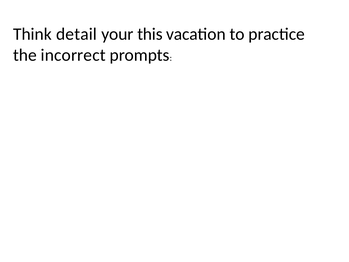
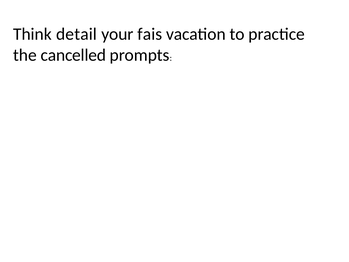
this: this -> fais (150, 34)
incorrect: incorrect -> cancelled (73, 55)
